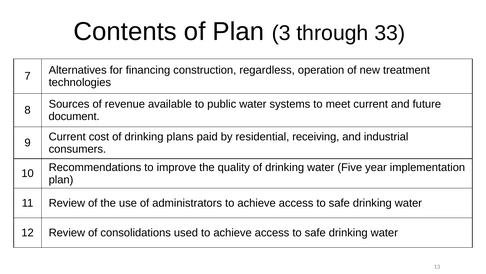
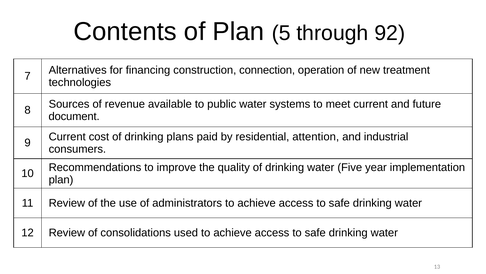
3: 3 -> 5 (281, 33)
33: 33 -> 92 (390, 33)
regardless: regardless -> connection (267, 70)
receiving: receiving -> attention (316, 136)
